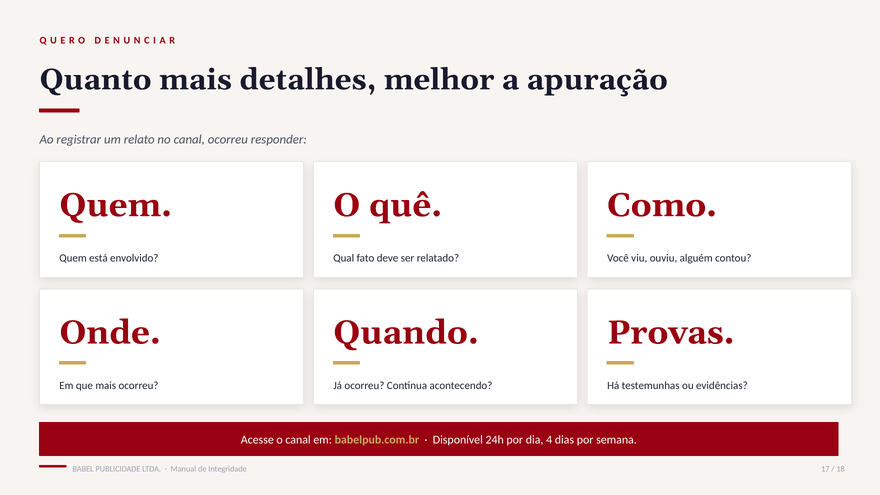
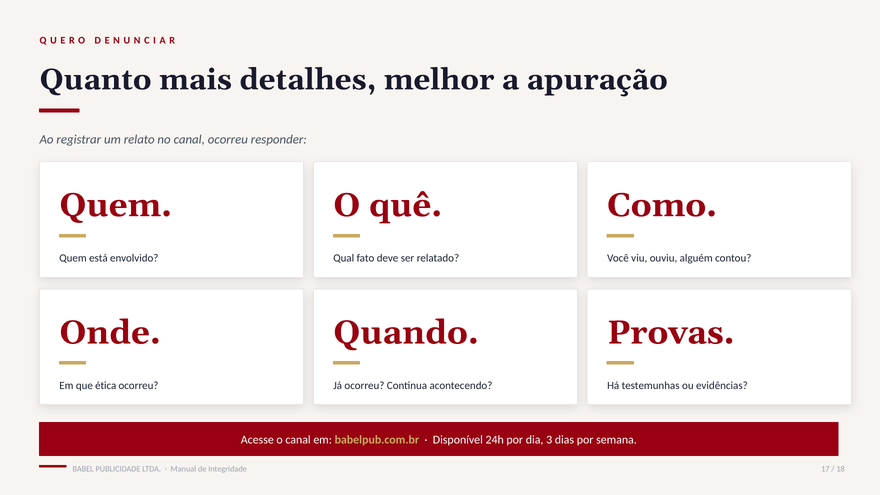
que mais: mais -> ética (106, 386)
4: 4 -> 3 (549, 440)
